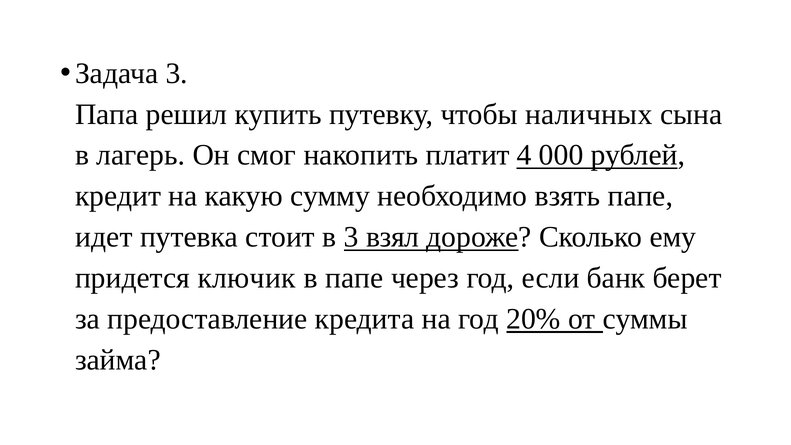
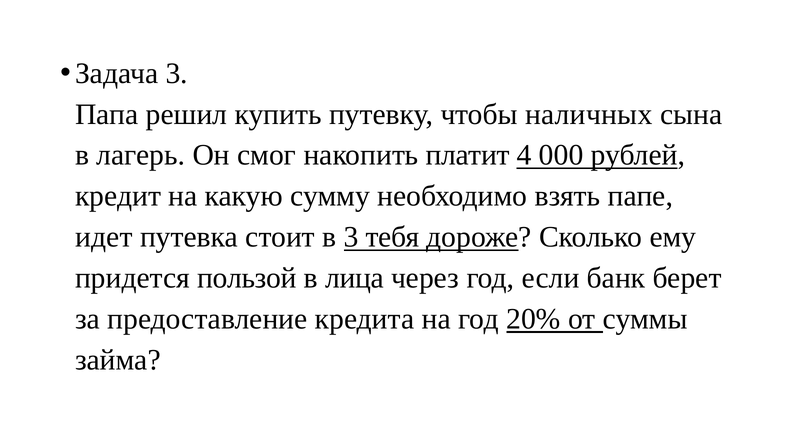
взял: взял -> тебя (393, 237)
ключик: ключик -> пользой (247, 278)
в папе: папе -> лица (354, 278)
